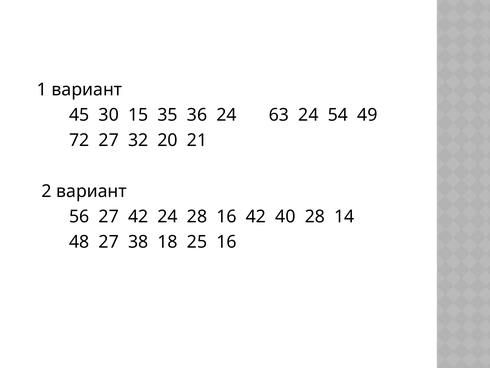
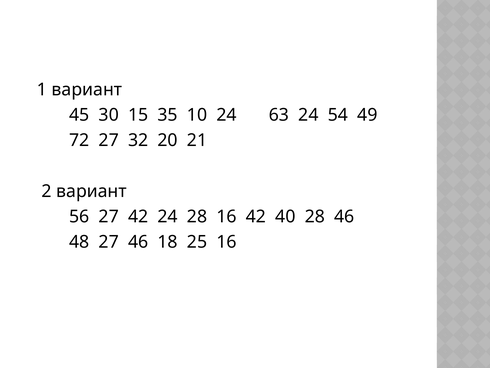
36: 36 -> 10 (197, 115)
28 14: 14 -> 46 (344, 216)
27 38: 38 -> 46 (138, 242)
